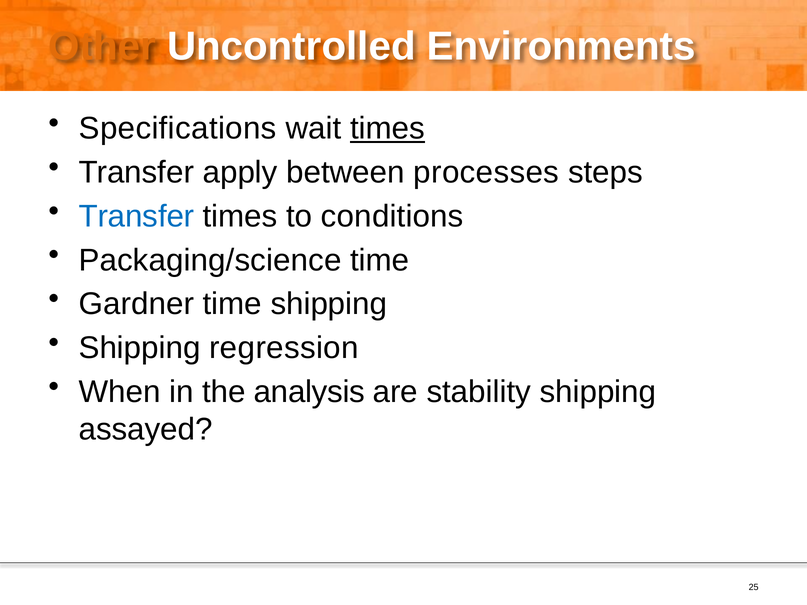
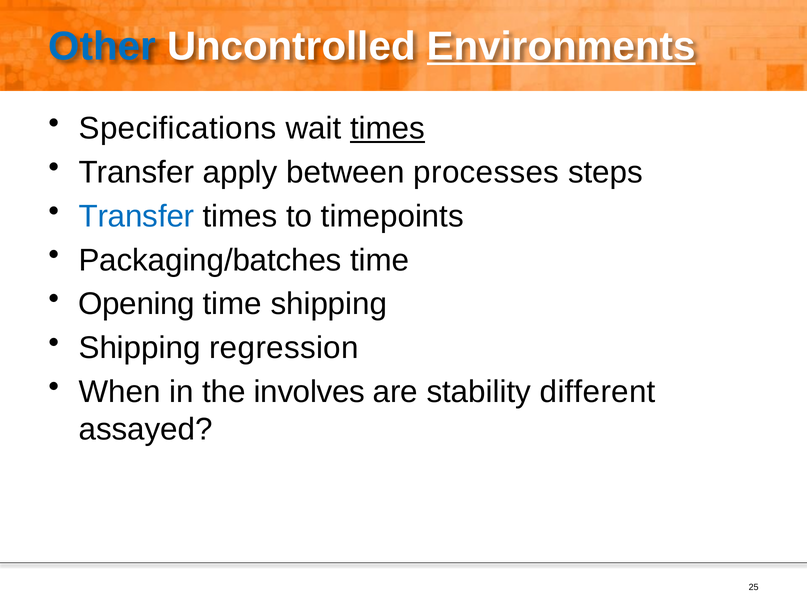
Other colour: orange -> blue (102, 46)
Environments underline: none -> present (561, 46)
conditions: conditions -> timepoints (392, 216)
Packaging/science: Packaging/science -> Packaging/batches (210, 260)
Gardner: Gardner -> Opening (137, 304)
analysis: analysis -> involves (309, 392)
stability shipping: shipping -> different (598, 392)
